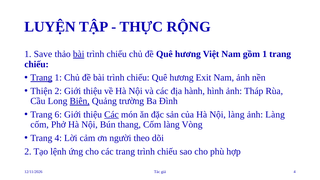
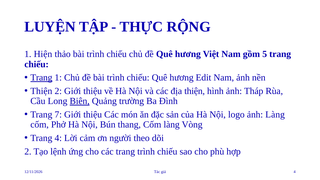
Save: Save -> Hiện (43, 54)
bài underline: present -> none (79, 54)
gồm 1: 1 -> 5 (265, 54)
Exit: Exit -> Edit (203, 78)
địa hành: hành -> thiện (195, 91)
6: 6 -> 7 (58, 115)
Các underline: present -> none (111, 115)
Nội làng: làng -> logo (236, 115)
